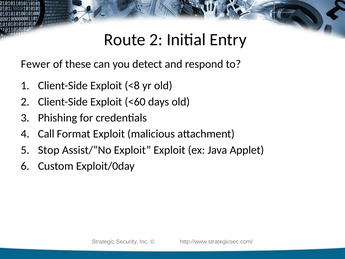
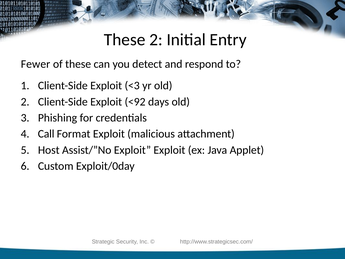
Route: Route -> These (125, 40)
<8: <8 -> <3 (132, 86)
<60: <60 -> <92 (135, 102)
Stop: Stop -> Host (49, 150)
